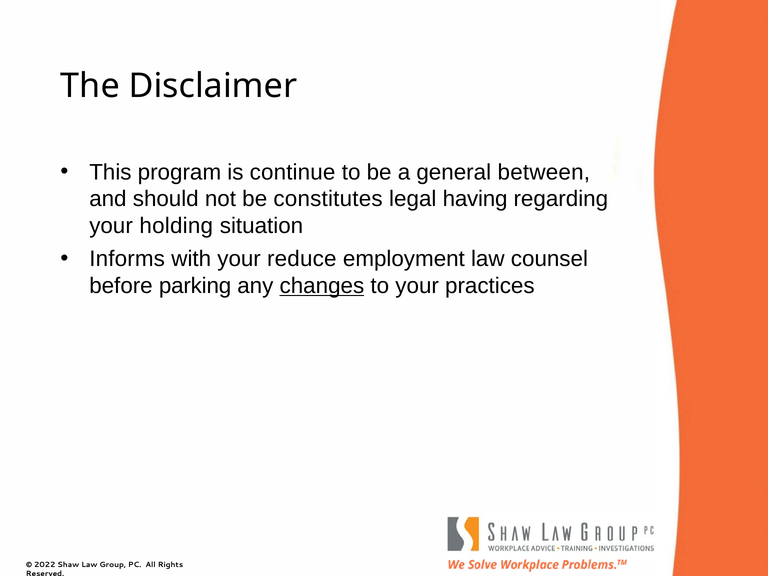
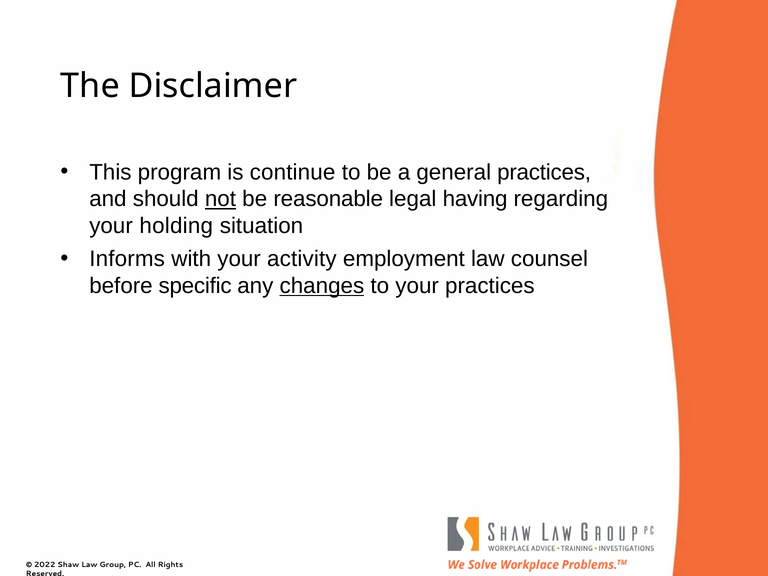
general between: between -> practices (544, 172)
not underline: none -> present (220, 199)
constitutes: constitutes -> reasonable (328, 199)
reduce: reduce -> activity (302, 259)
parking: parking -> specific (195, 286)
